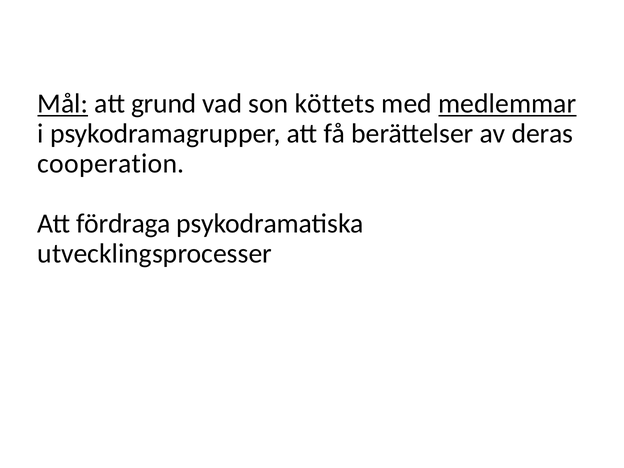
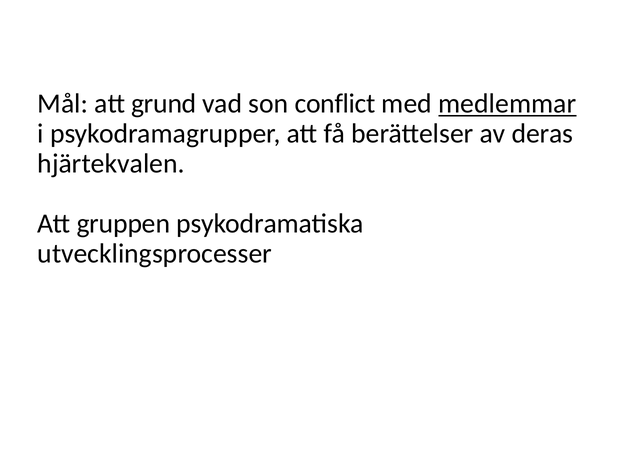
Mål underline: present -> none (63, 104)
köttets: köttets -> conflict (335, 104)
cooperation: cooperation -> hjärtekvalen (111, 164)
fördraga: fördraga -> gruppen (123, 224)
